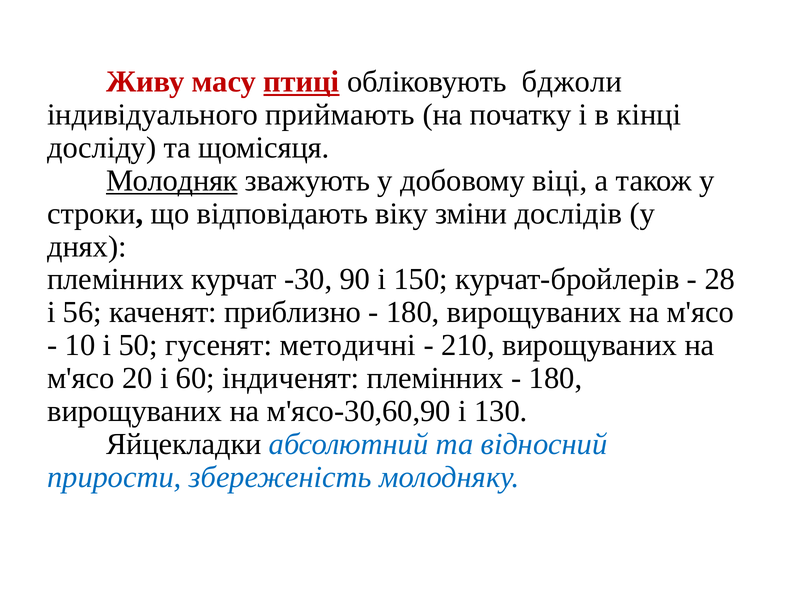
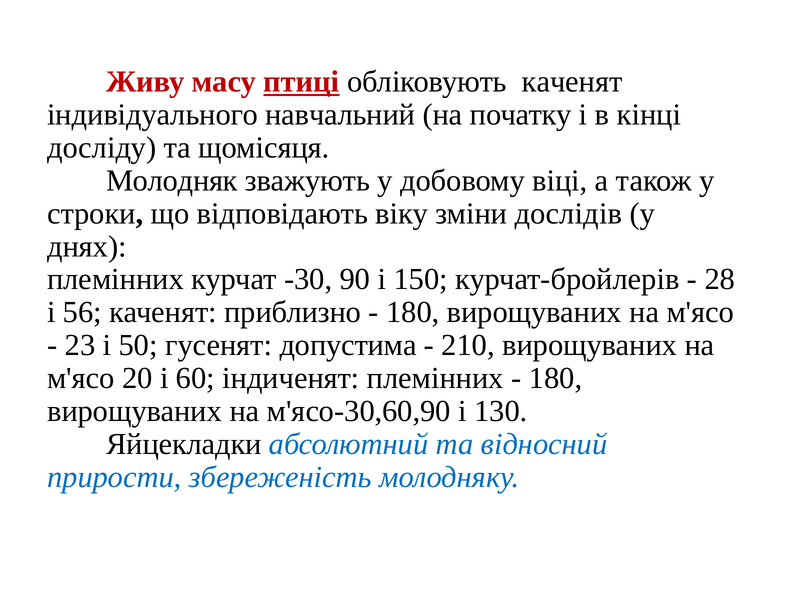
обліковують бджоли: бджоли -> каченят (572, 82)
приймають: приймають -> навчальний (340, 115)
Молодняк underline: present -> none (172, 181)
10: 10 -> 23 (80, 346)
методичні: методичні -> допустима (348, 346)
